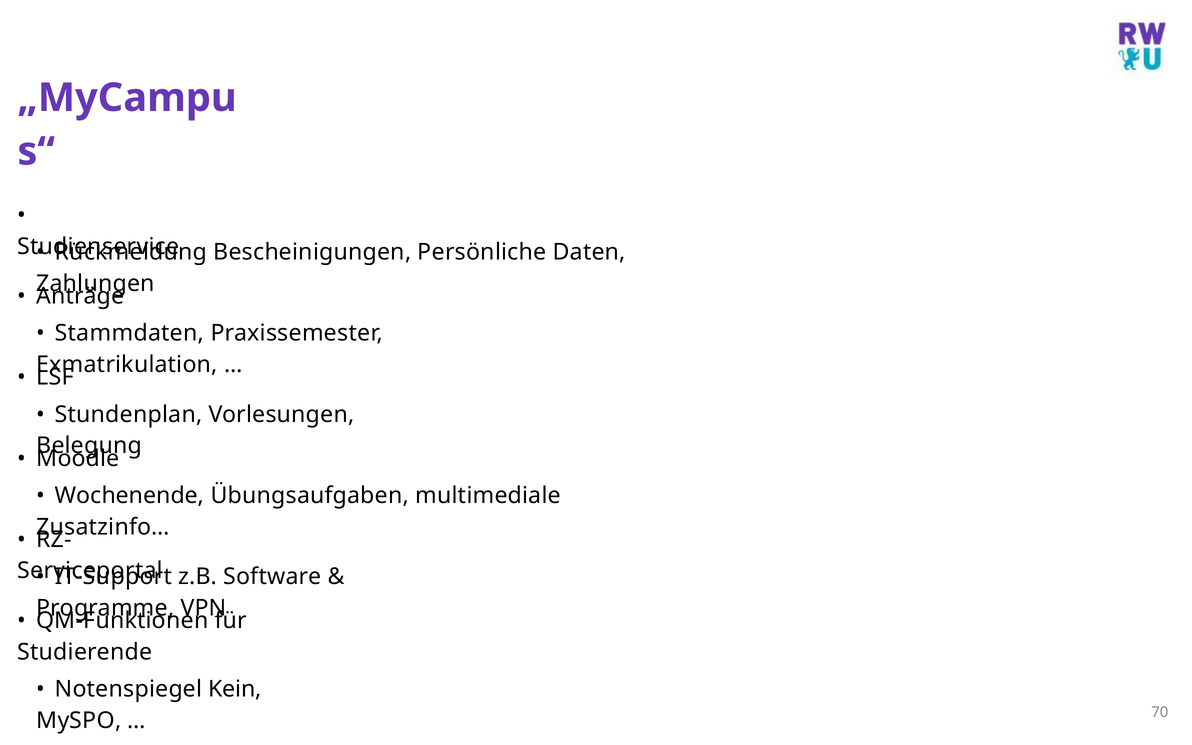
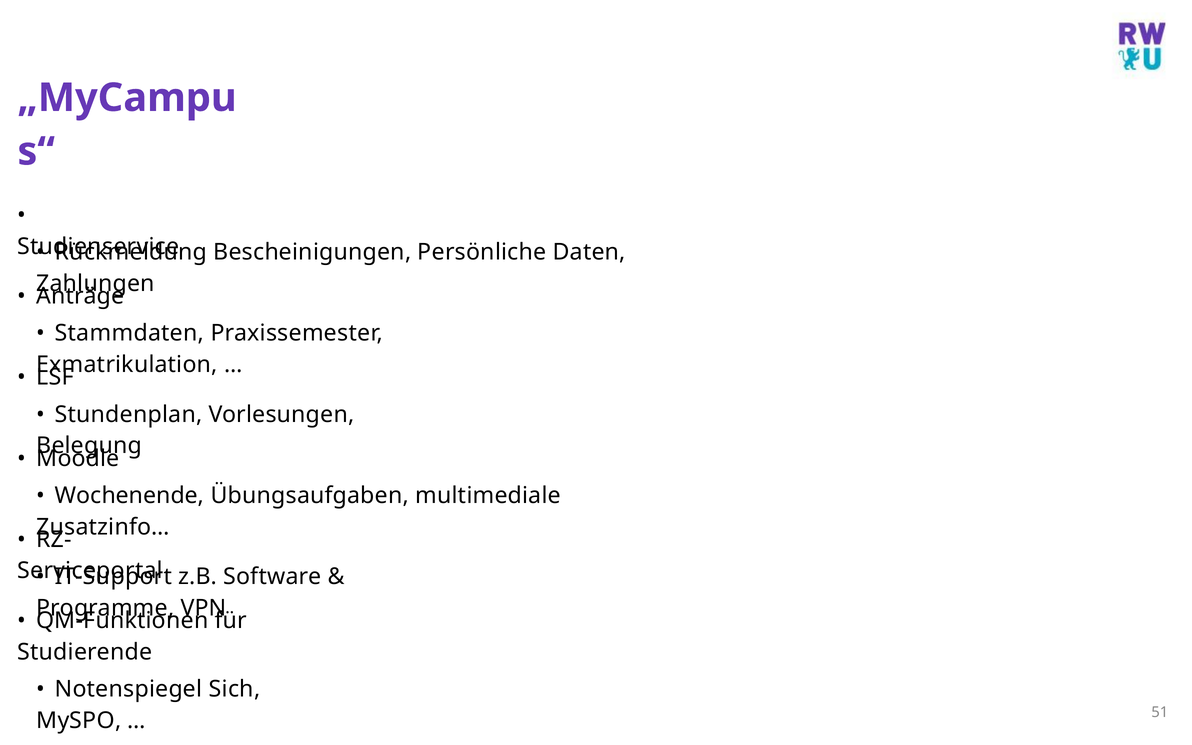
Kein: Kein -> Sich (235, 689)
70: 70 -> 51 (1160, 712)
